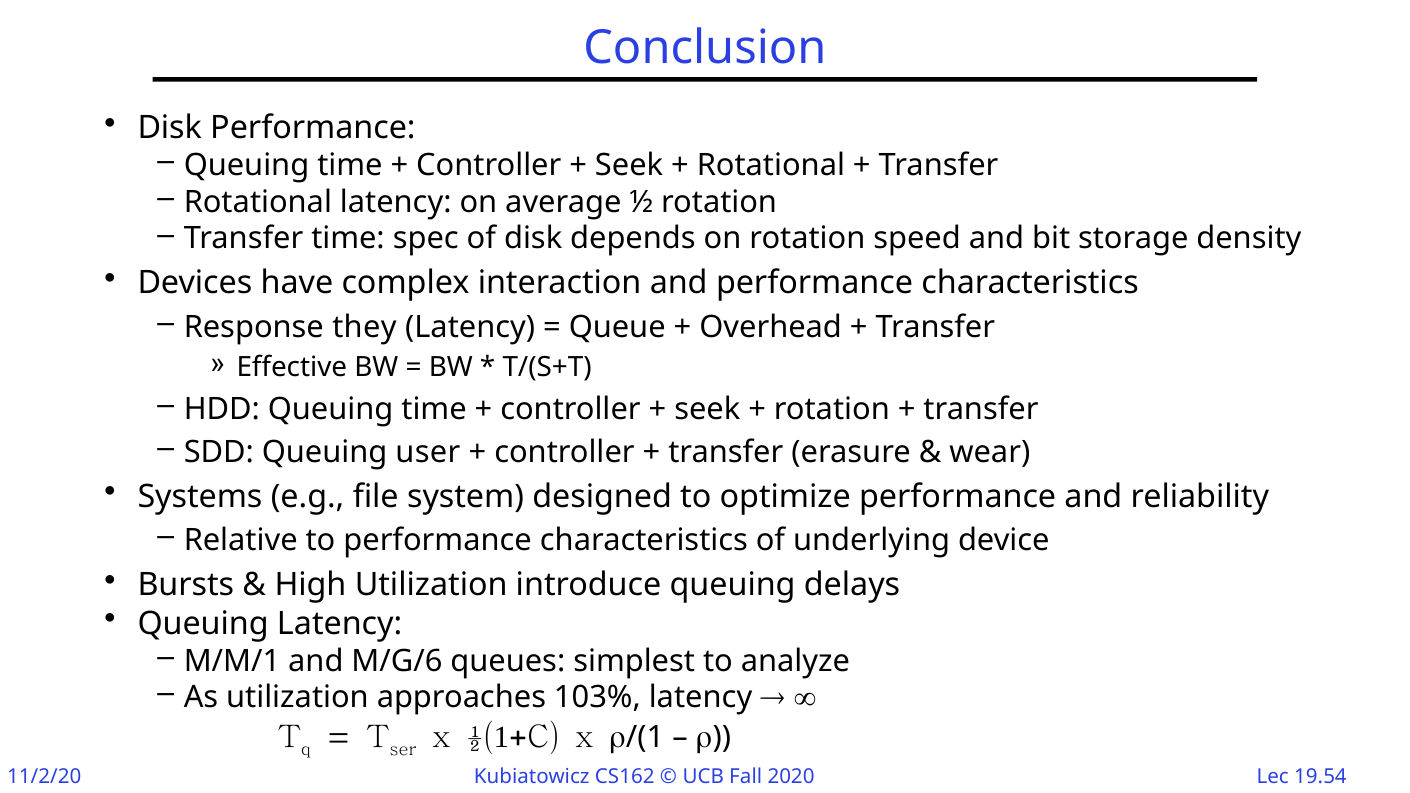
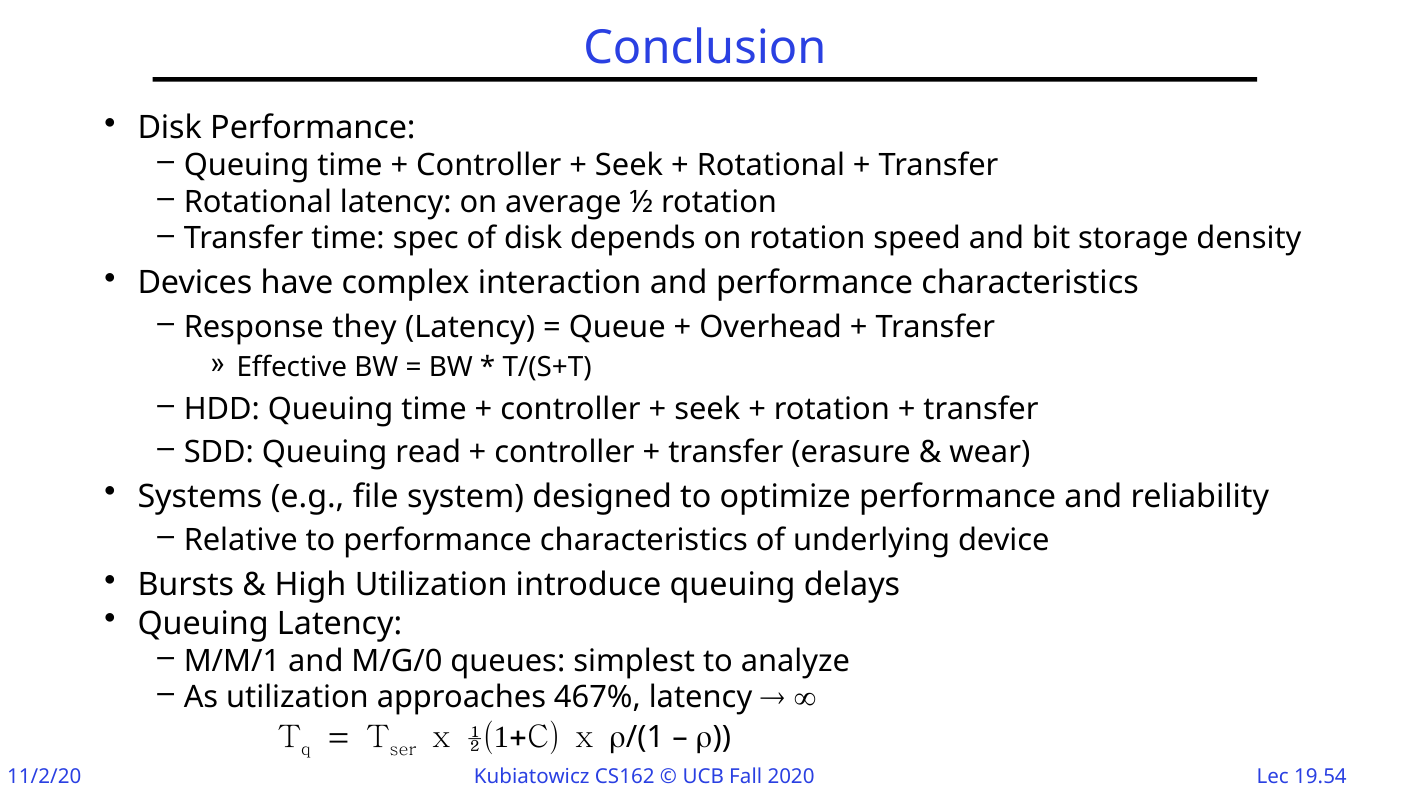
user: user -> read (428, 452)
M/G/6: M/G/6 -> M/G/0 (397, 661)
103%: 103% -> 467% (597, 698)
